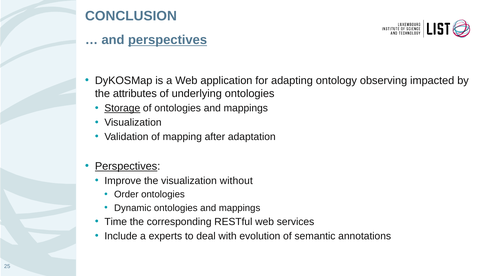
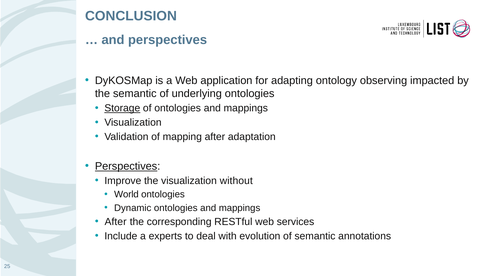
perspectives underline: present -> none (168, 40)
the attributes: attributes -> semantic (135, 94)
Order: Order -> World (126, 195)
Time: Time -> After (116, 222)
